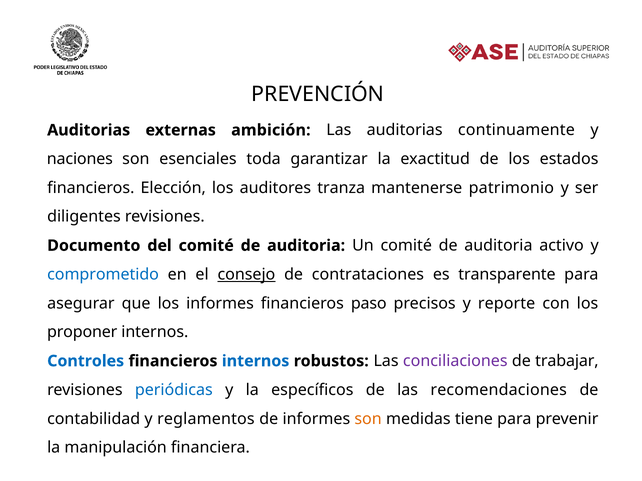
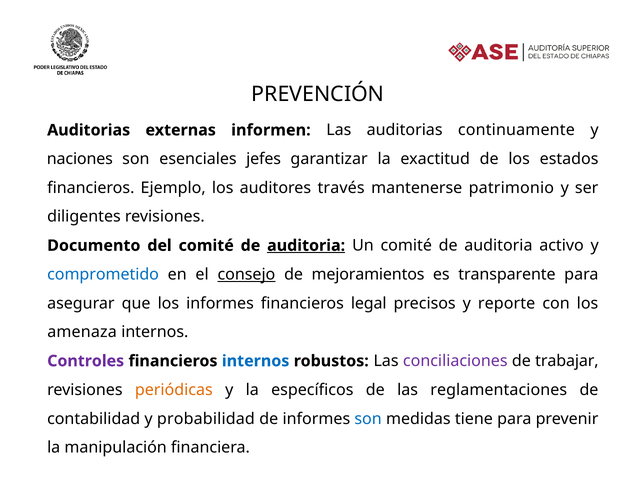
ambición: ambición -> informen (271, 130)
toda: toda -> jefes (264, 159)
Elección: Elección -> Ejemplo (173, 188)
tranza: tranza -> través (341, 188)
auditoria underline: none -> present (306, 246)
contrataciones: contrataciones -> mejoramientos (368, 275)
paso: paso -> legal (369, 304)
proponer: proponer -> amenaza (82, 332)
Controles colour: blue -> purple (86, 361)
periódicas colour: blue -> orange (174, 390)
recomendaciones: recomendaciones -> reglamentaciones (499, 390)
reglamentos: reglamentos -> probabilidad (206, 419)
son colour: orange -> blue (368, 419)
